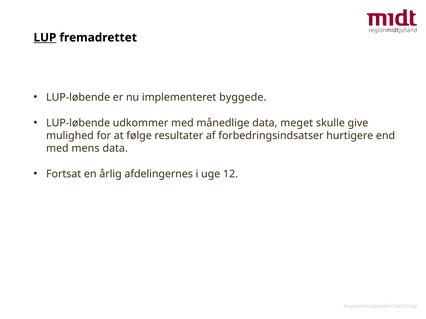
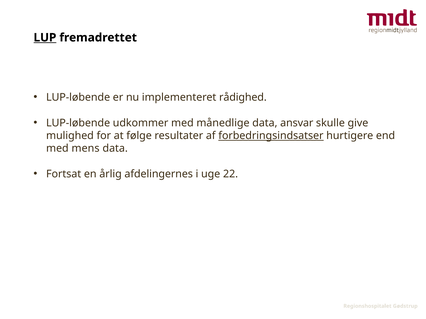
byggede: byggede -> rådighed (243, 98)
meget: meget -> ansvar (297, 123)
forbedringsindsatser underline: none -> present (271, 136)
12: 12 -> 22 (231, 174)
